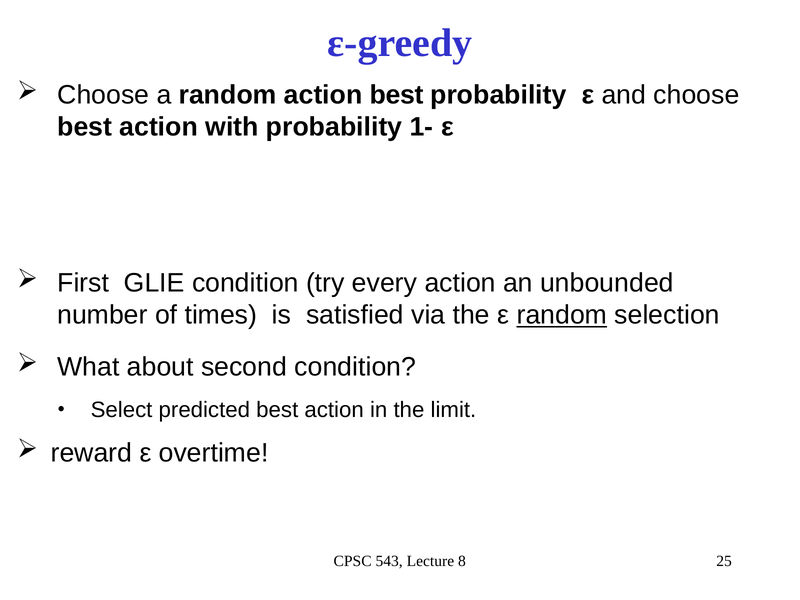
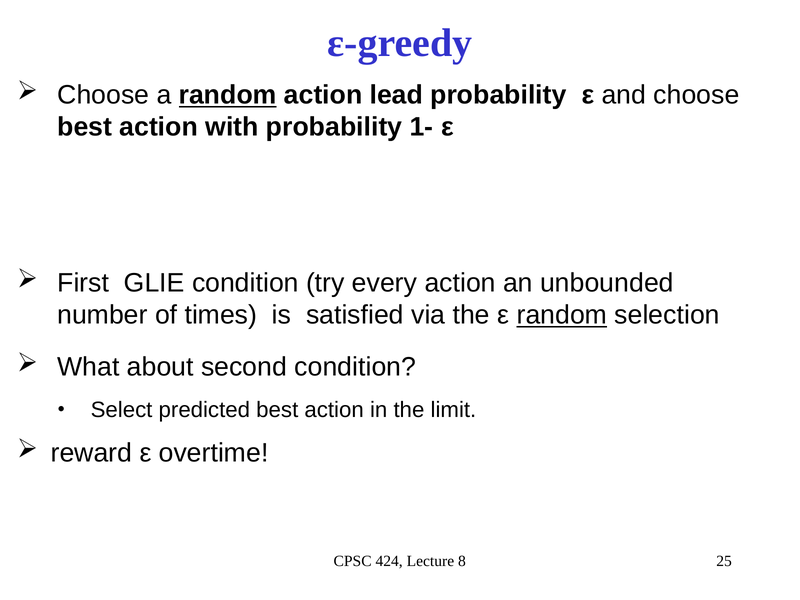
random underline: none -> present (228, 95)
action best: best -> lead (396, 95)
543: 543 -> 424 (389, 561)
